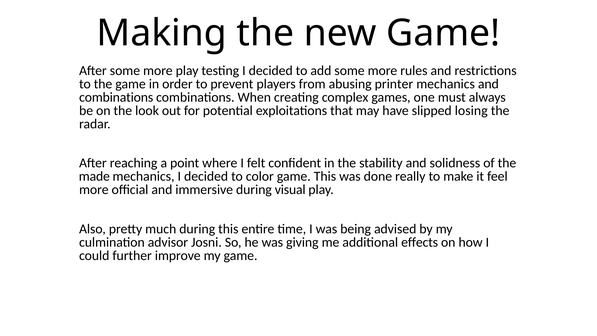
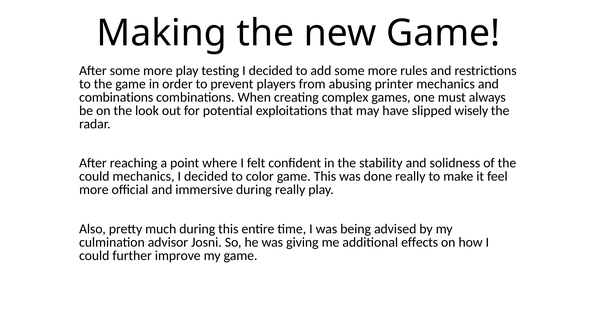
losing: losing -> wisely (471, 111)
made: made -> could (94, 176)
during visual: visual -> really (290, 190)
